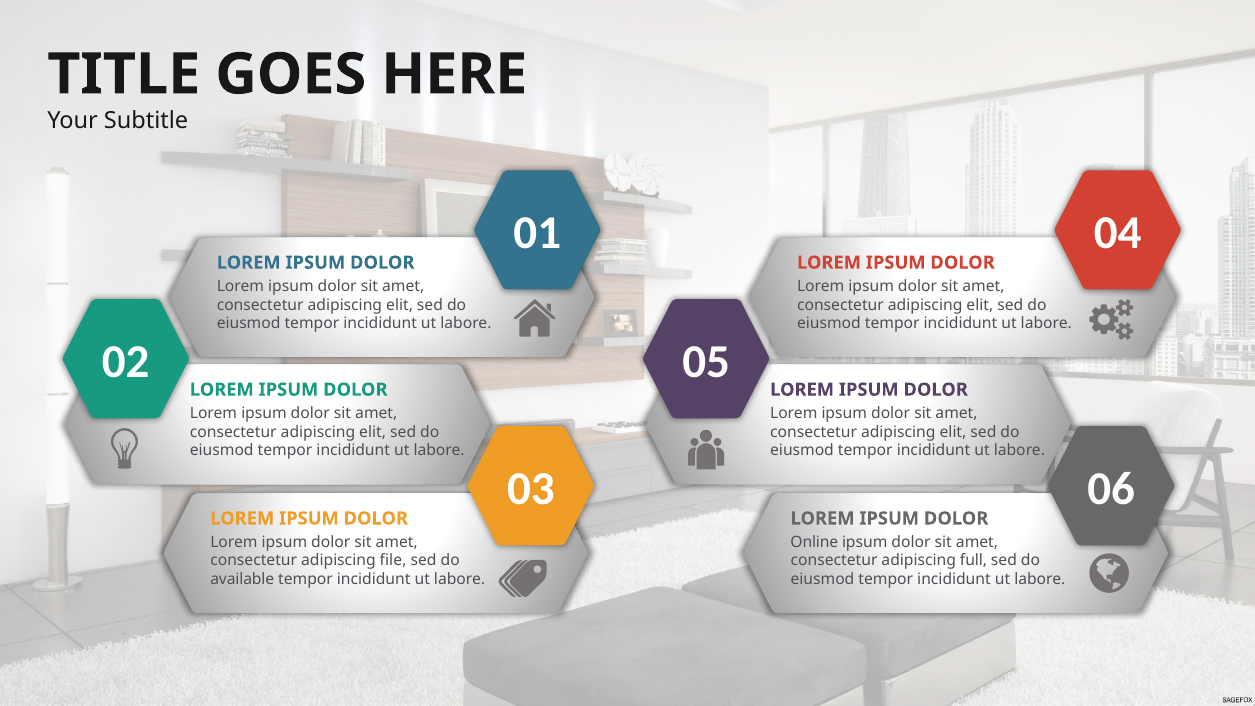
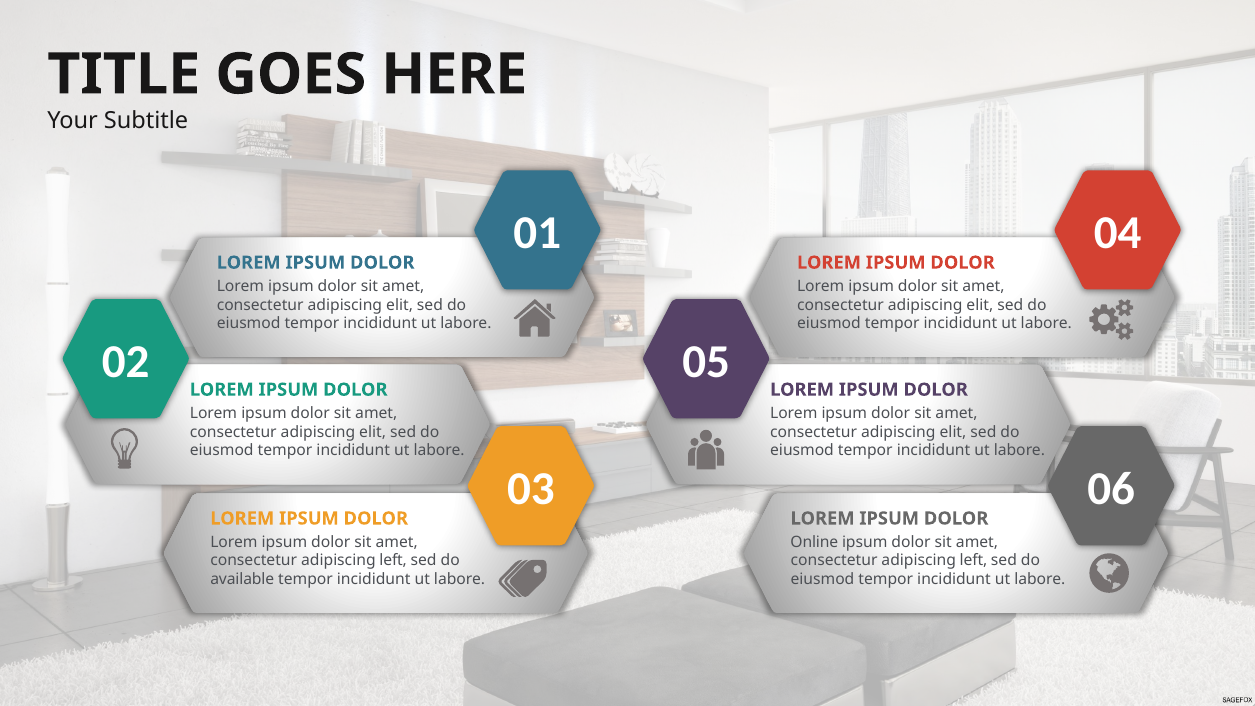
file: file -> left (393, 561)
full: full -> left (973, 561)
